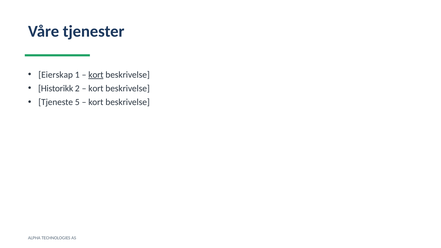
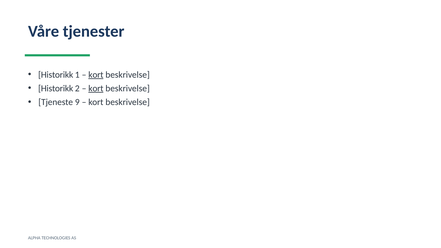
Eierskap: Eierskap -> Historikk (56, 75)
kort underline: none -> present (96, 88)
5: 5 -> 9 (77, 102)
